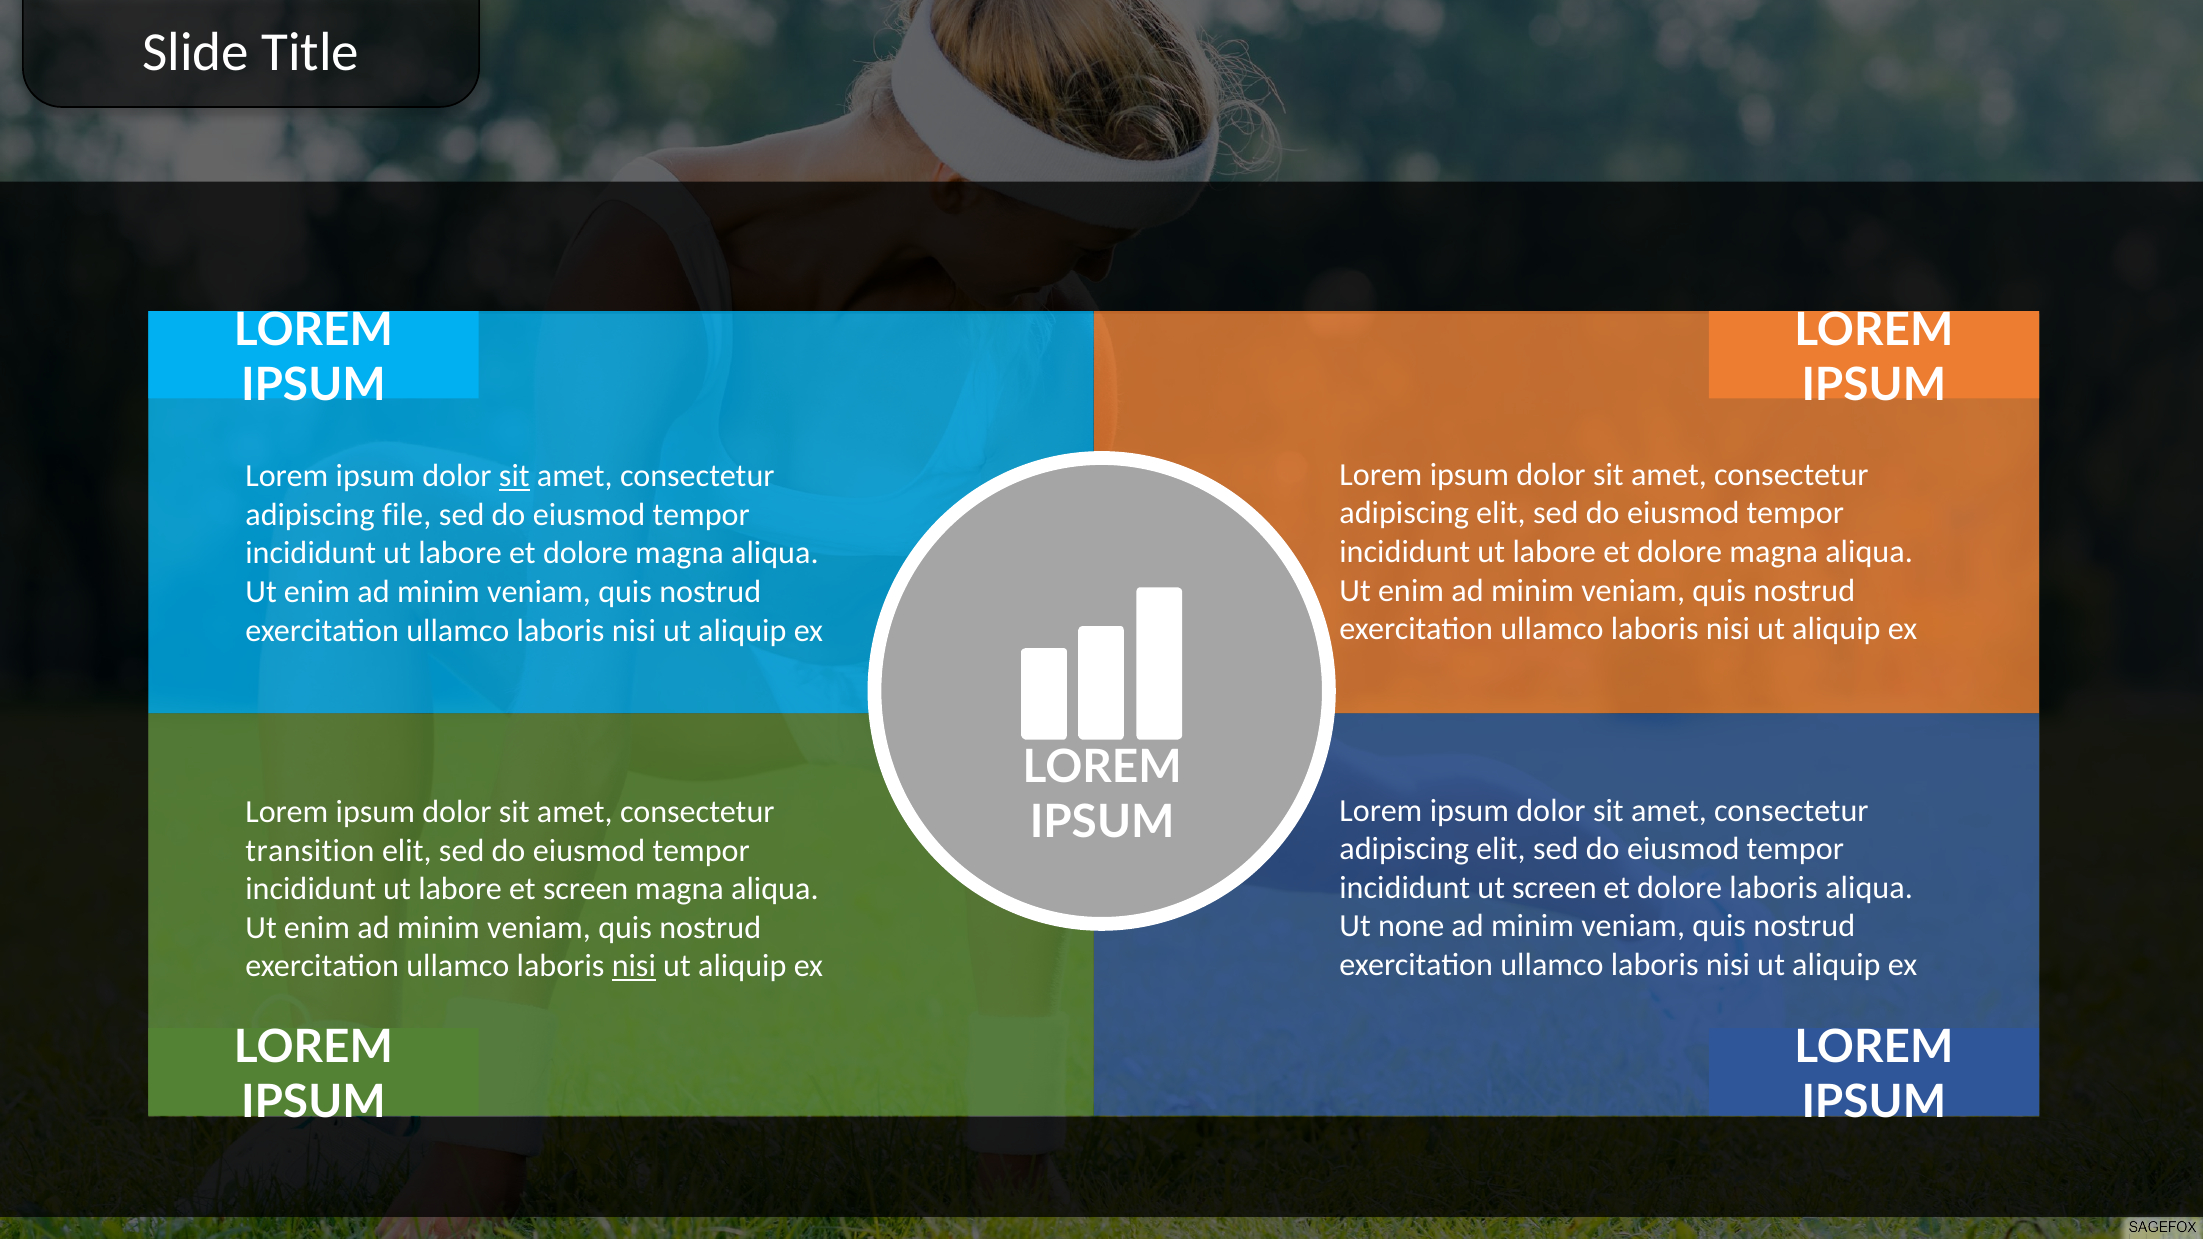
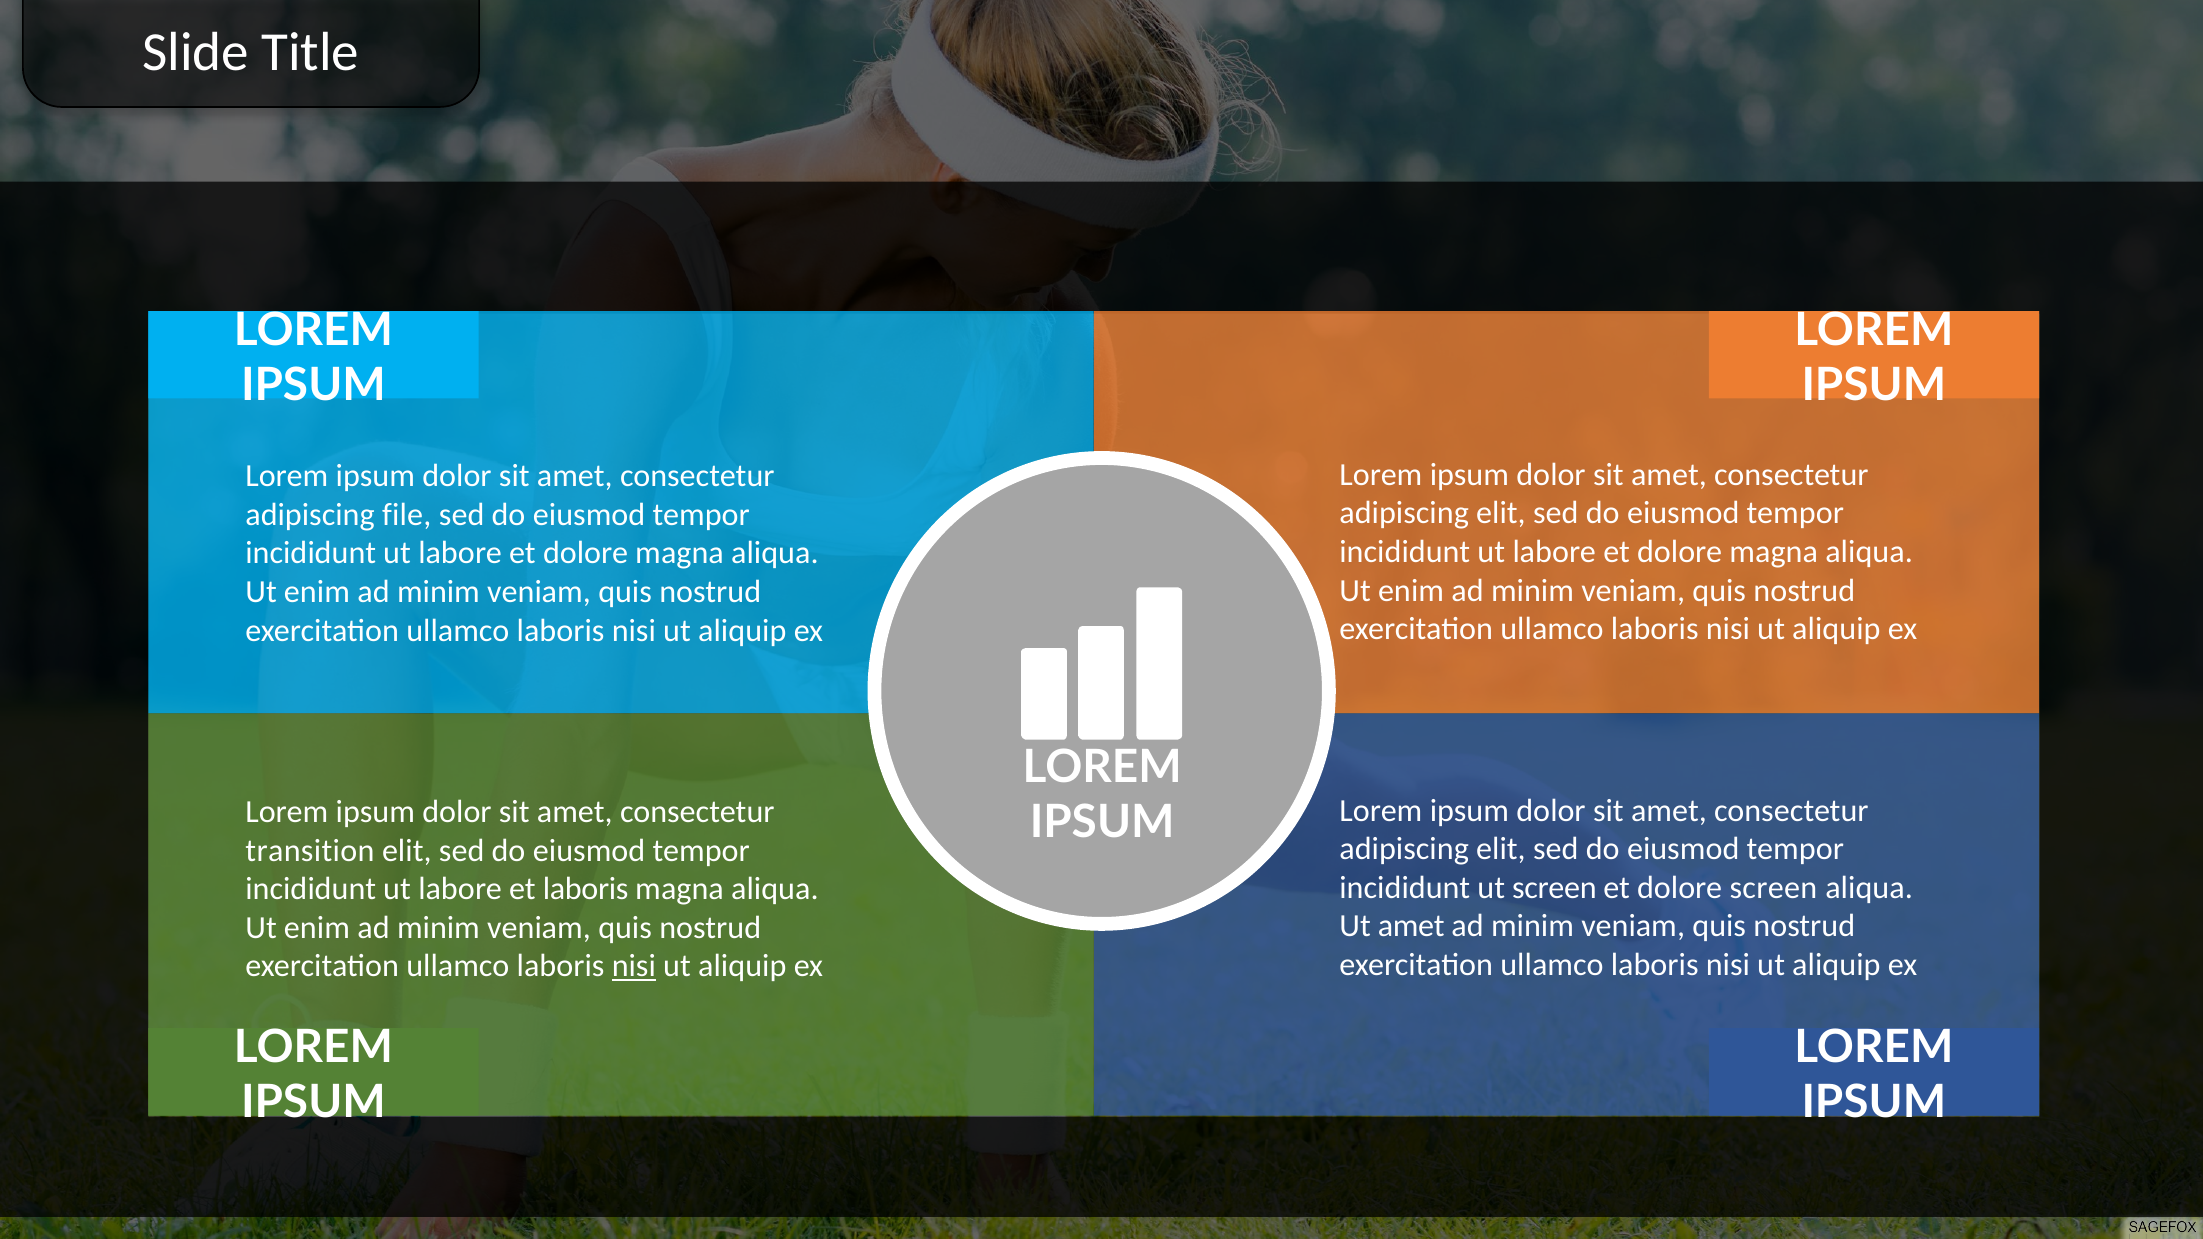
sit underline: present -> none (514, 476)
dolore laboris: laboris -> screen (1773, 888)
et screen: screen -> laboris (586, 889)
Ut none: none -> amet (1411, 926)
